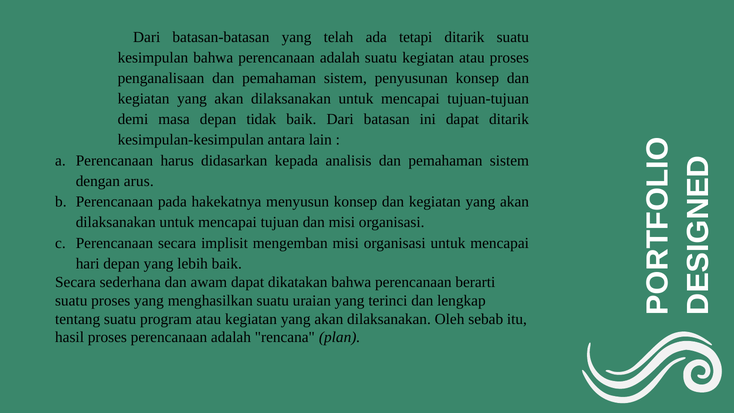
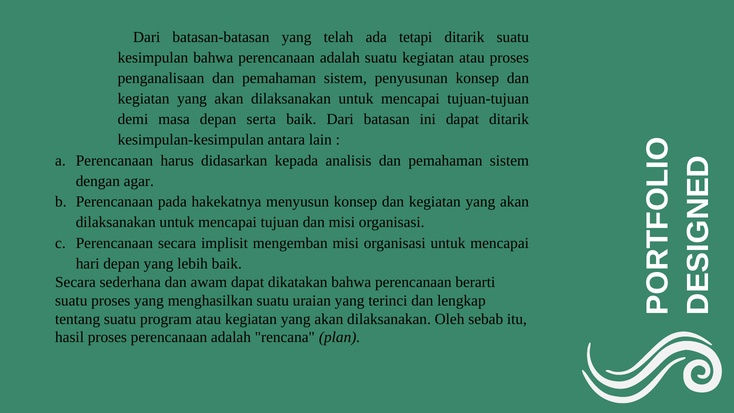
tidak: tidak -> serta (261, 119)
arus: arus -> agar (139, 181)
